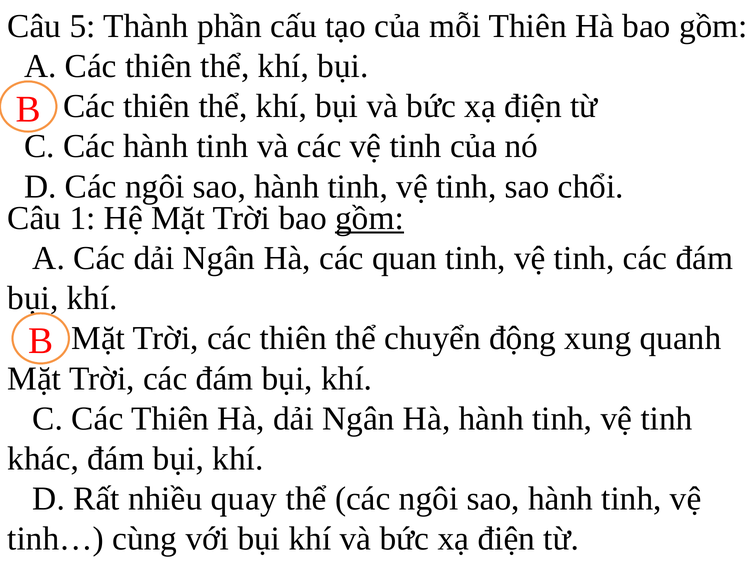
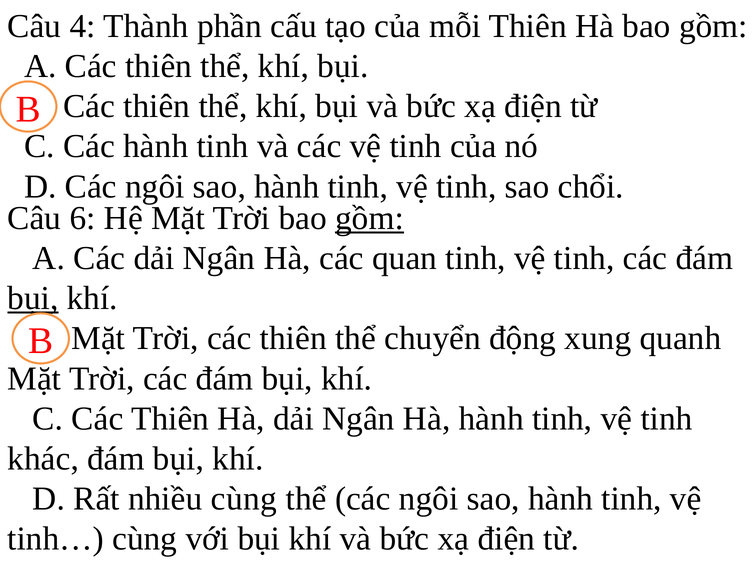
5: 5 -> 4 (83, 26)
1: 1 -> 6 (83, 218)
bụi underline: none -> present (33, 298)
nhiều quay: quay -> cùng (244, 499)
